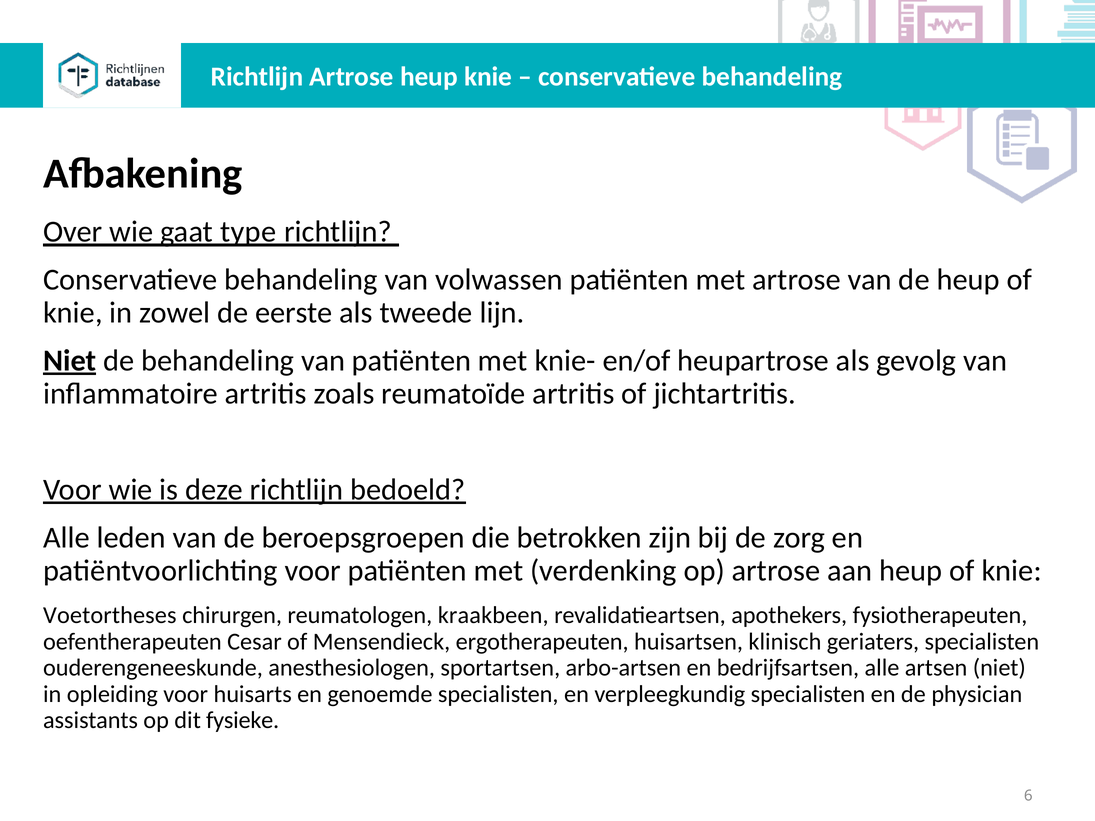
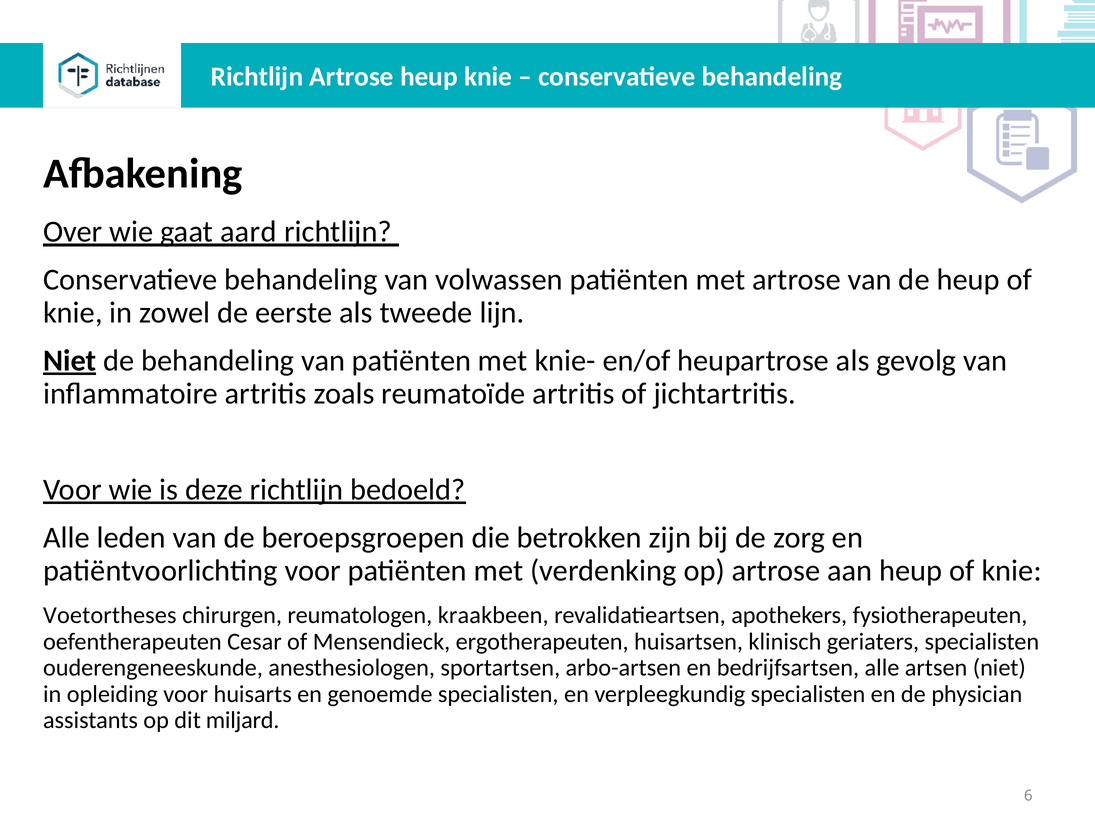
type: type -> aard (248, 232)
fysieke: fysieke -> miljard (243, 720)
